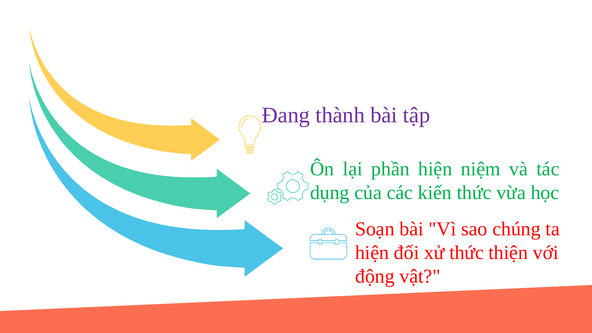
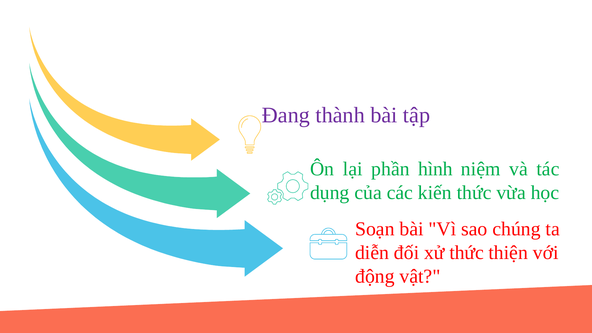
phần hiện: hiện -> hình (435, 169)
hiện: hiện -> diễn (372, 253)
